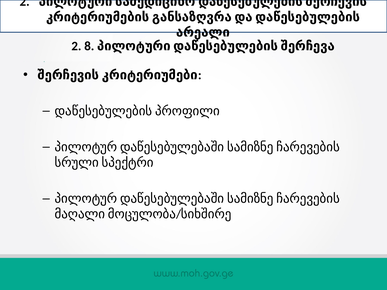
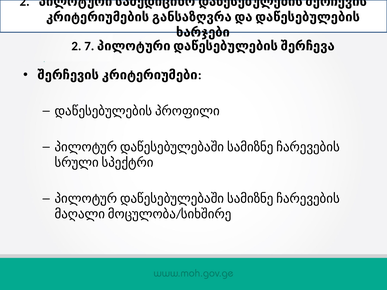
არეალი: არეალი -> ხარჯები (203, 33)
8: 8 -> 7 (89, 46)
